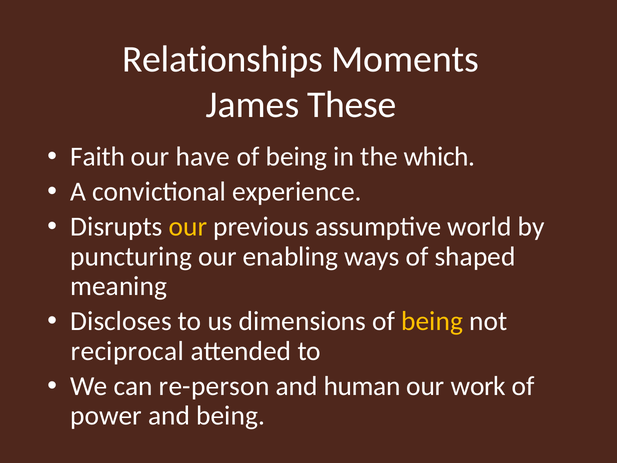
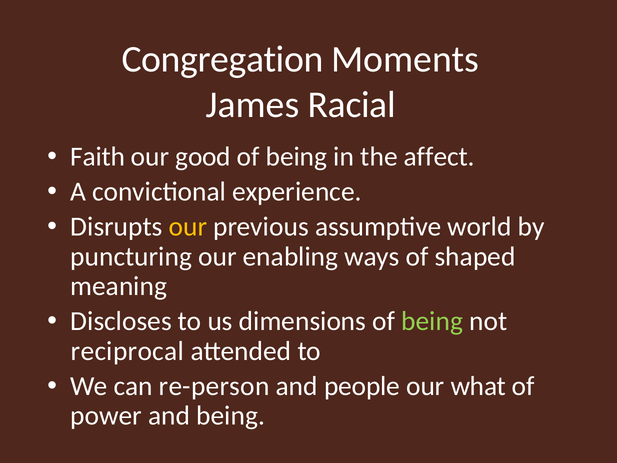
Relationships: Relationships -> Congregation (223, 59)
These: These -> Racial (352, 104)
have: have -> good (203, 157)
which: which -> affect (439, 157)
being colour: yellow -> light green (432, 321)
human: human -> people (362, 386)
work: work -> what (478, 386)
